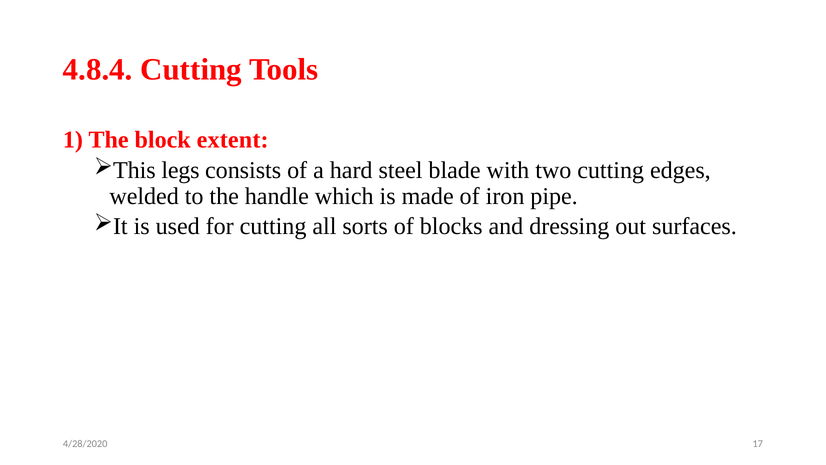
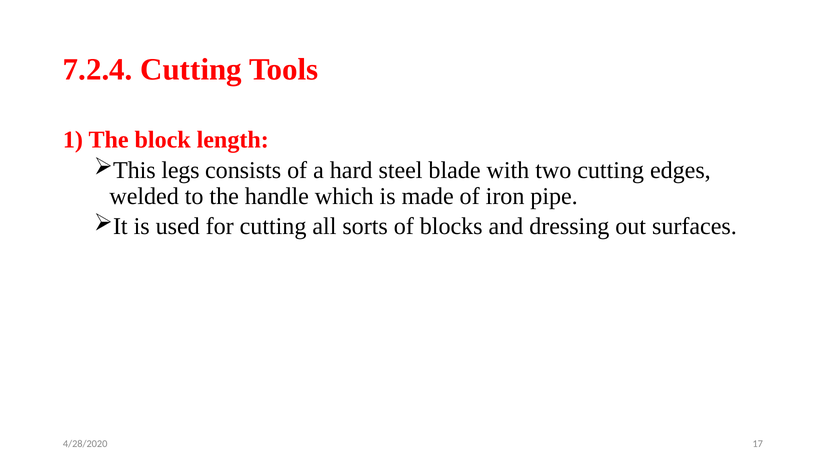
4.8.4: 4.8.4 -> 7.2.4 (98, 69)
extent: extent -> length (233, 140)
